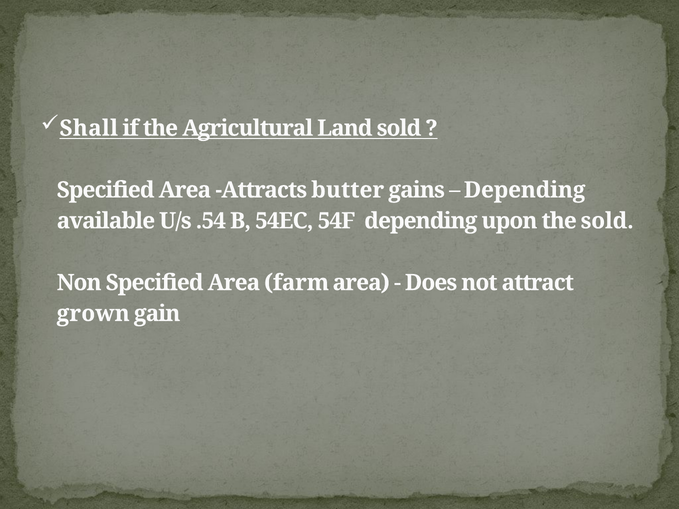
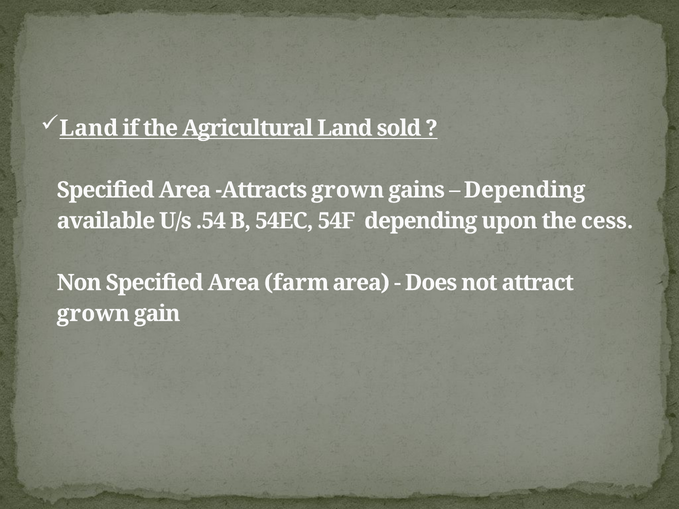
Shall: Shall -> Land (89, 128)
Attracts butter: butter -> grown (348, 190)
the sold: sold -> cess (607, 221)
